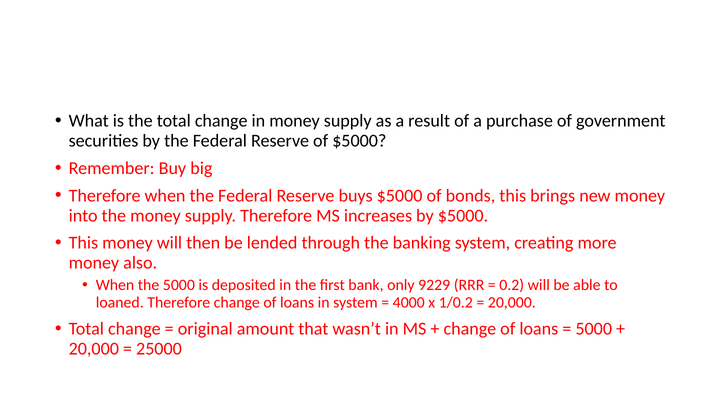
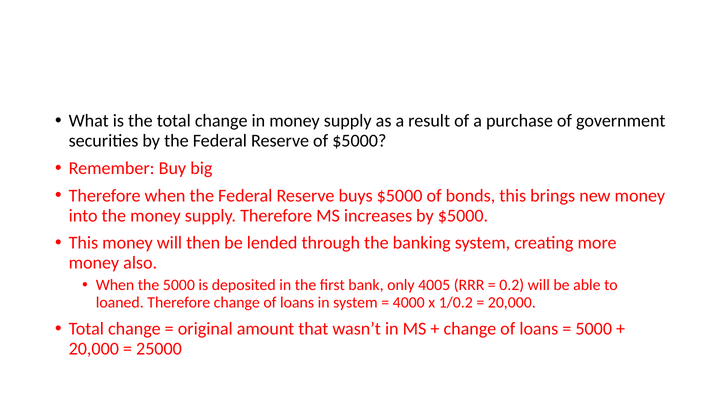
9229: 9229 -> 4005 (434, 285)
